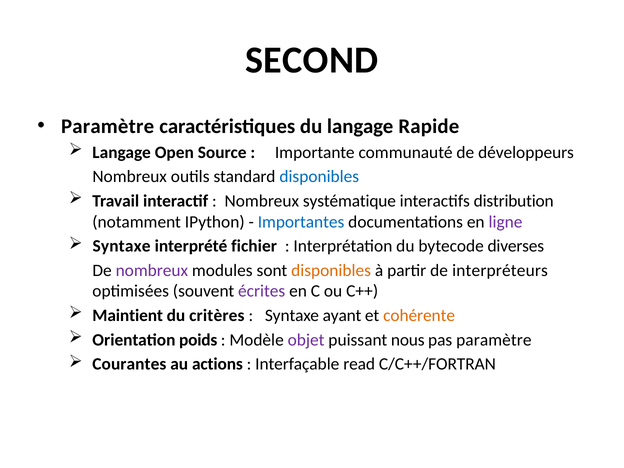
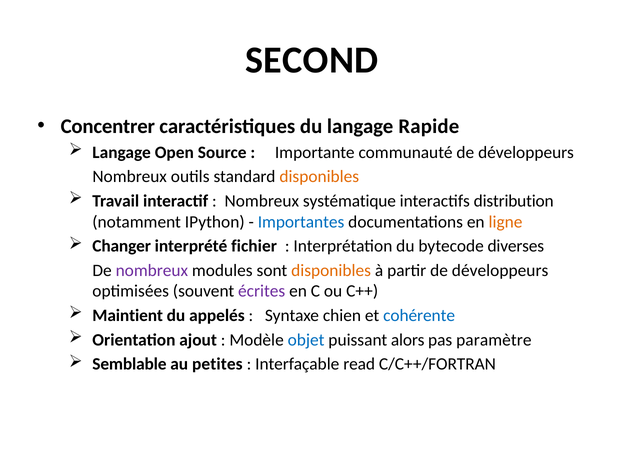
Paramètre: Paramètre -> Concentrer (108, 126)
disponibles colour: blue -> orange (319, 177)
ligne colour: purple -> orange (506, 222)
Syntaxe: Syntaxe -> Changer (122, 246)
partir de interpréteurs: interpréteurs -> développeurs (500, 270)
critères: critères -> appelés (217, 316)
ayant: ayant -> chien (342, 316)
cohérente colour: orange -> blue (419, 316)
poids: poids -> ajout (198, 340)
objet colour: purple -> blue (306, 340)
nous: nous -> alors (408, 340)
Courantes: Courantes -> Semblable (129, 364)
actions: actions -> petites (217, 364)
